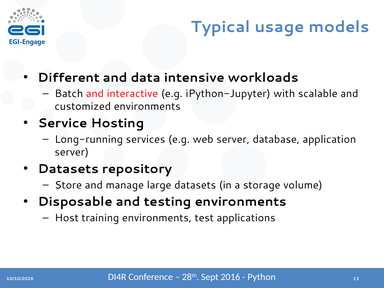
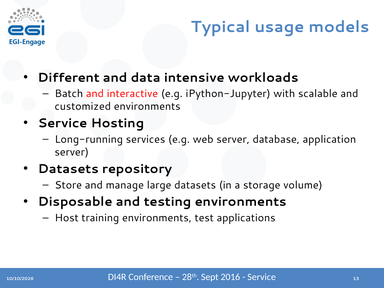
Python: Python -> Service (262, 277)
